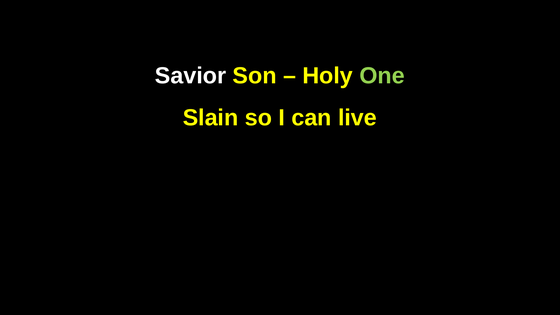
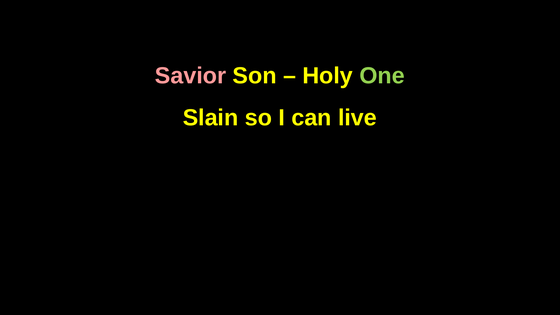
Savior colour: white -> pink (191, 76)
